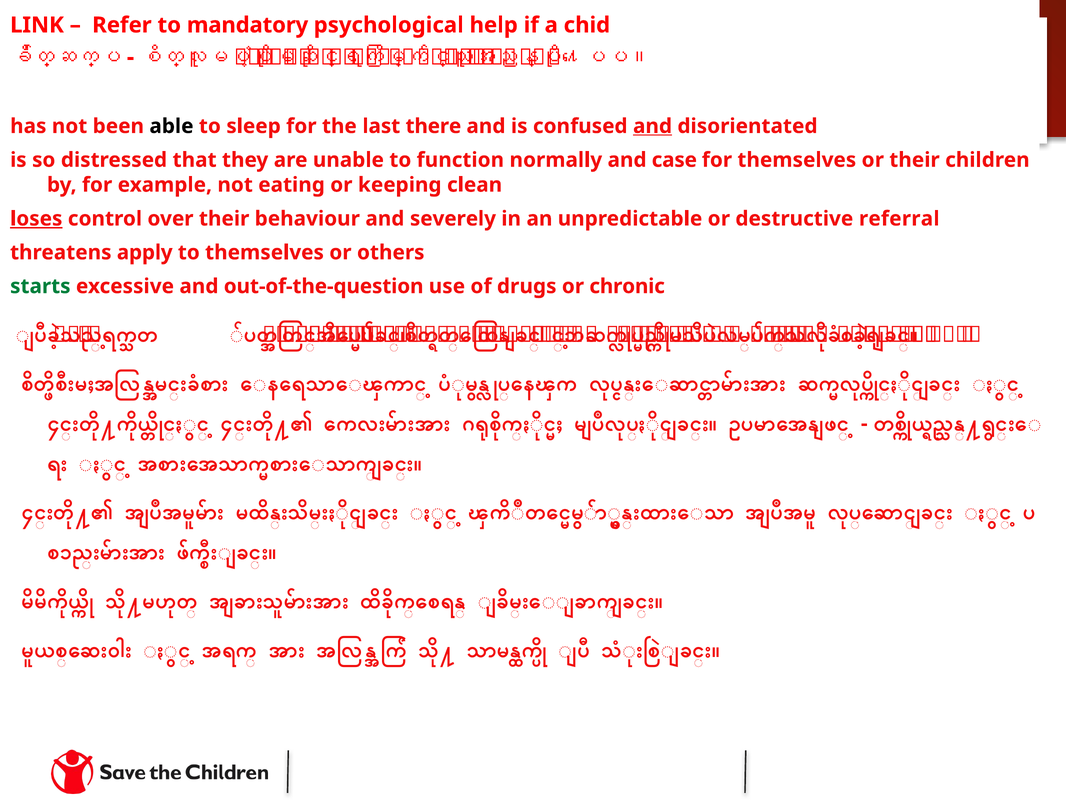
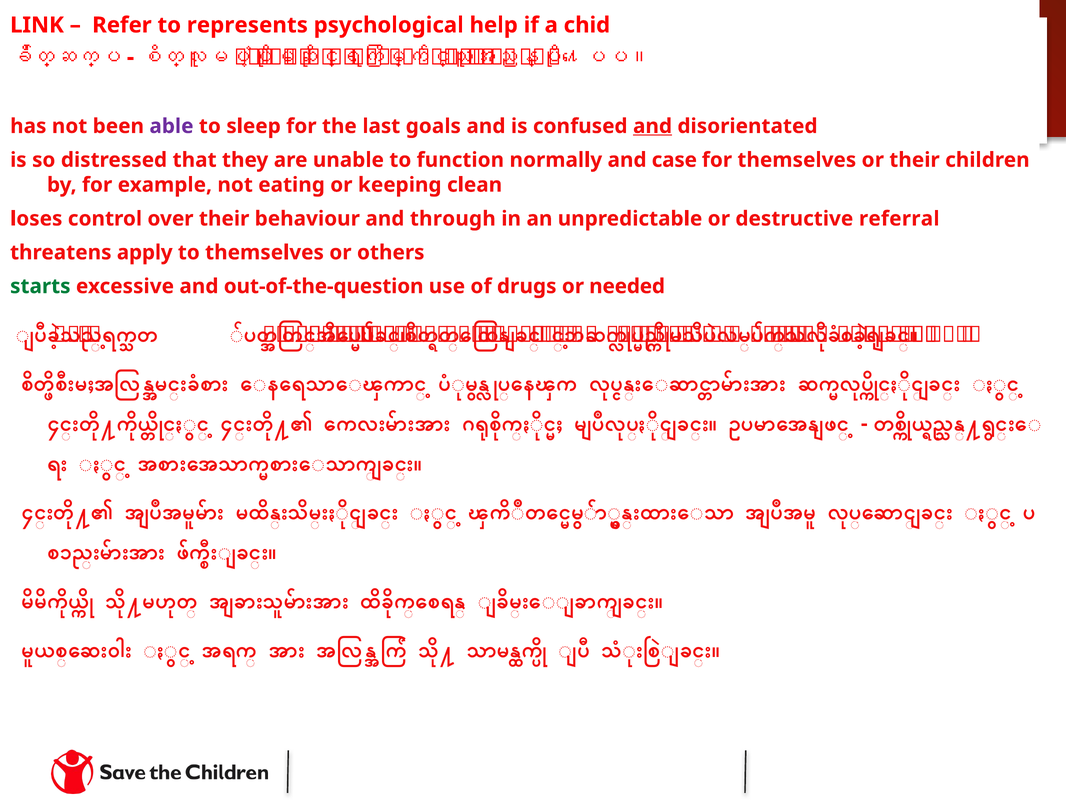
mandatory: mandatory -> represents (247, 25)
able colour: black -> purple (171, 126)
there: there -> goals (433, 126)
loses underline: present -> none (36, 219)
severely: severely -> through (453, 219)
chronic: chronic -> needed (627, 286)
